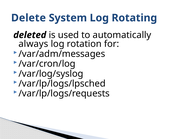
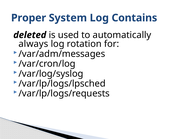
Delete: Delete -> Proper (29, 18)
Rotating: Rotating -> Contains (134, 18)
